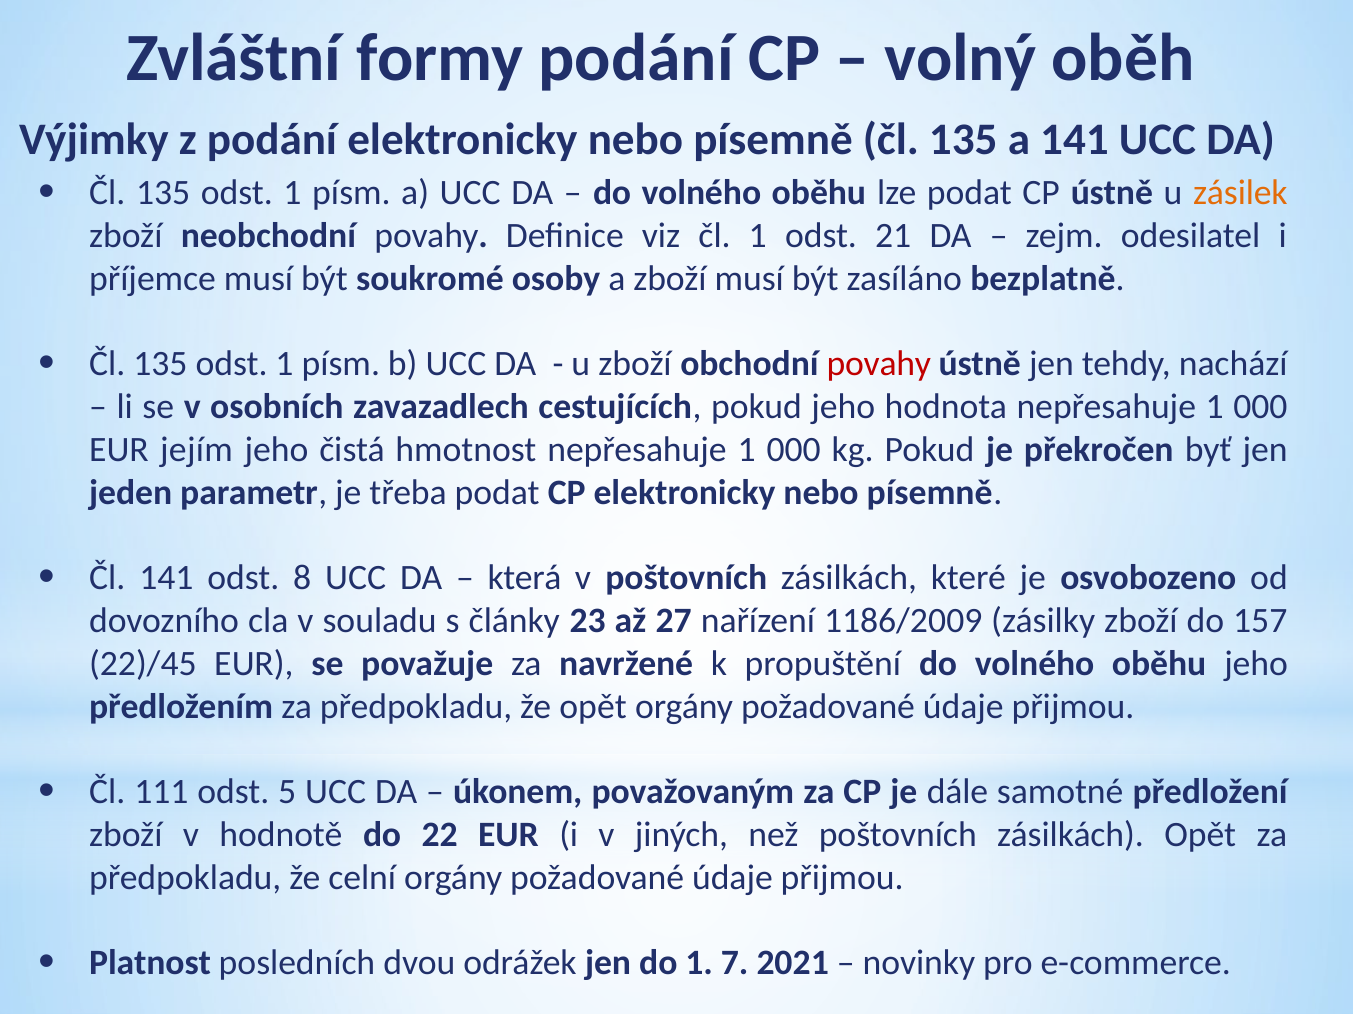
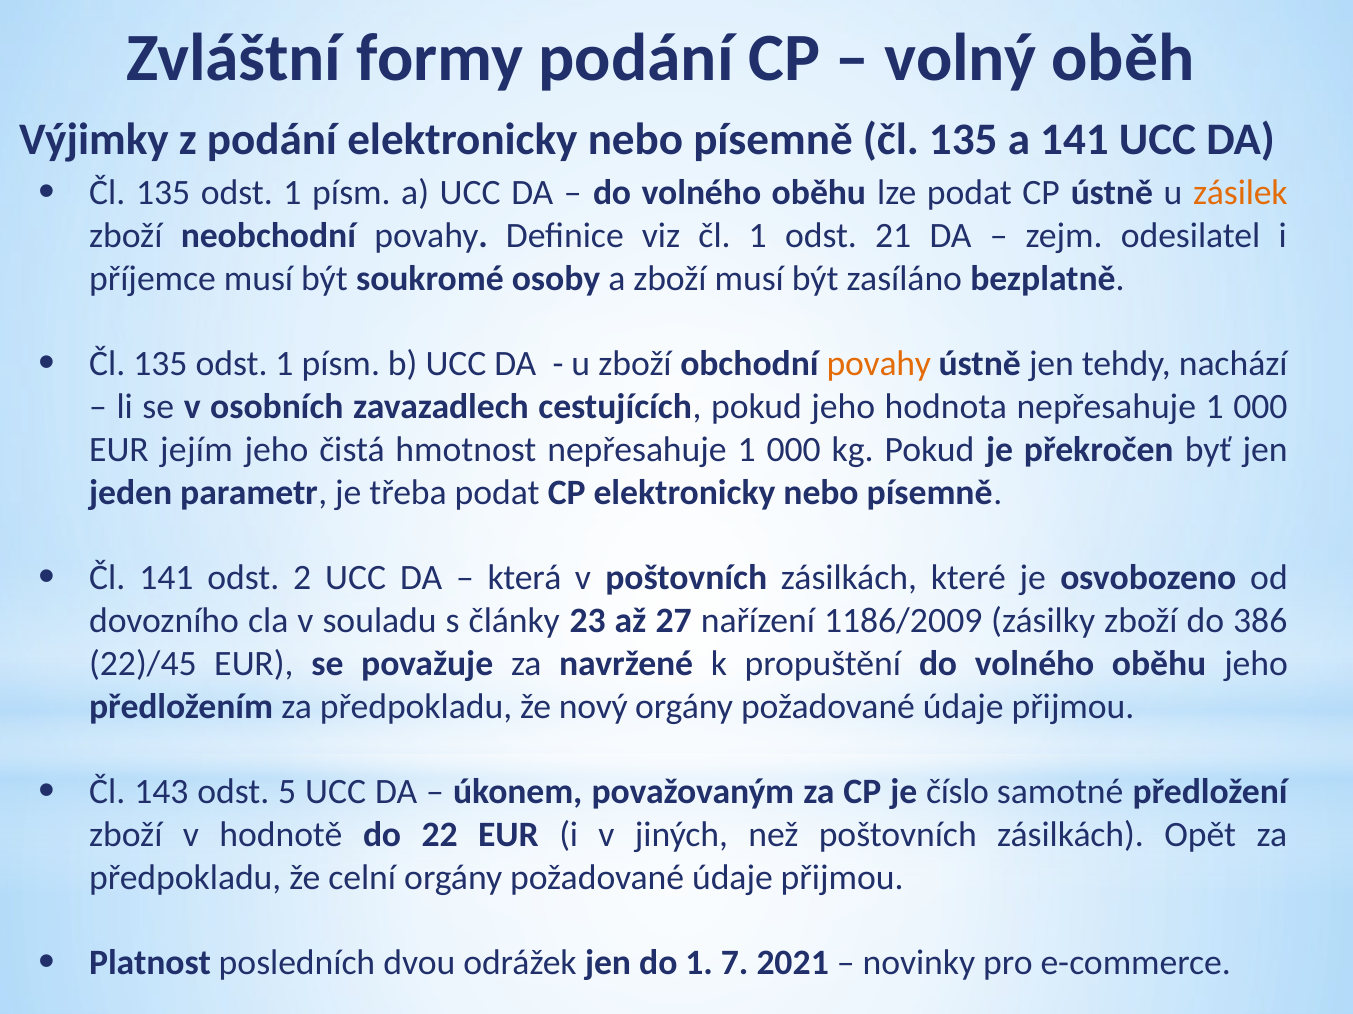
povahy colour: red -> orange (879, 364)
8: 8 -> 2 (302, 578)
157: 157 -> 386 (1260, 621)
že opět: opět -> nový (593, 707)
111: 111 -> 143 (161, 793)
dále: dále -> číslo (958, 793)
